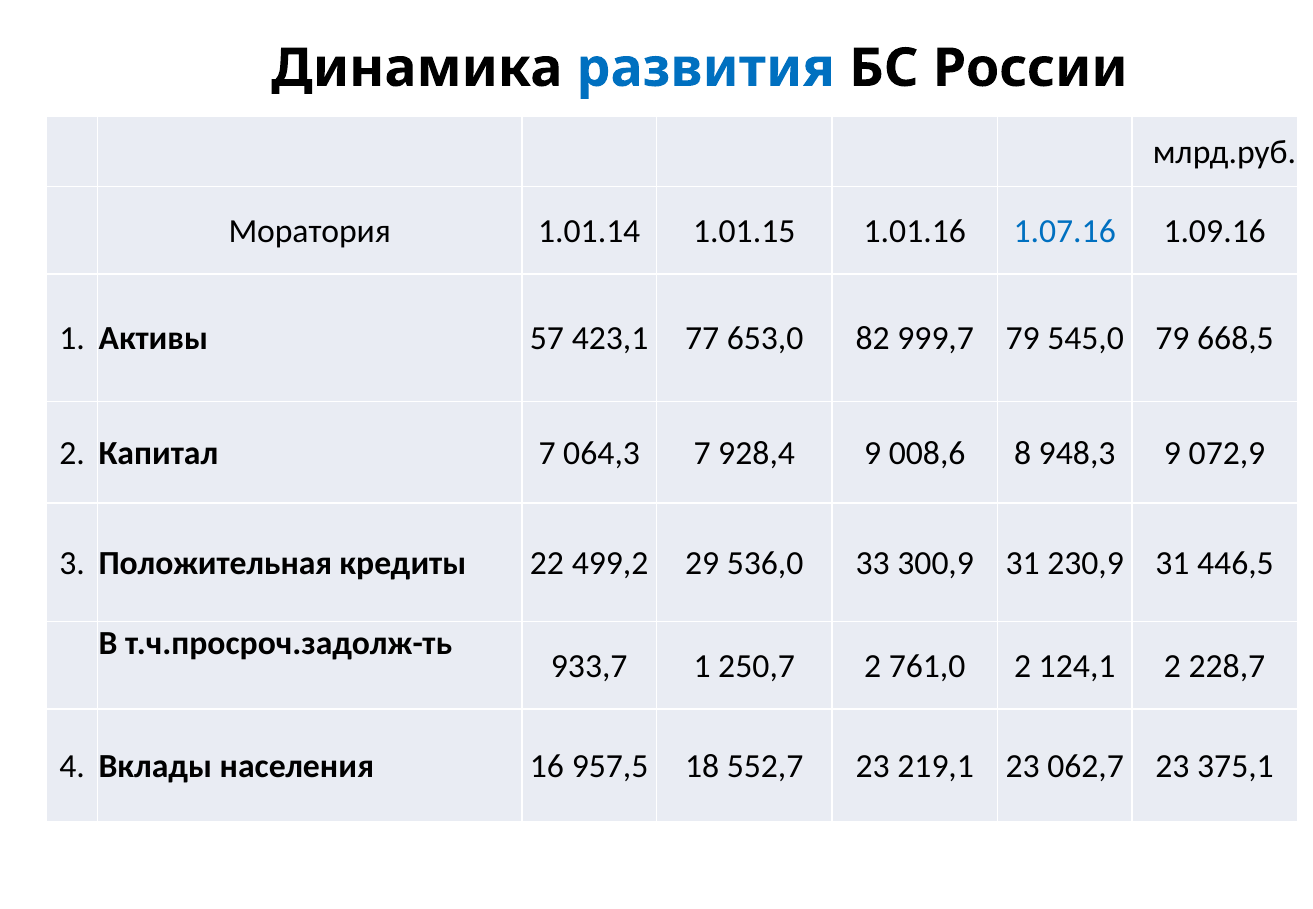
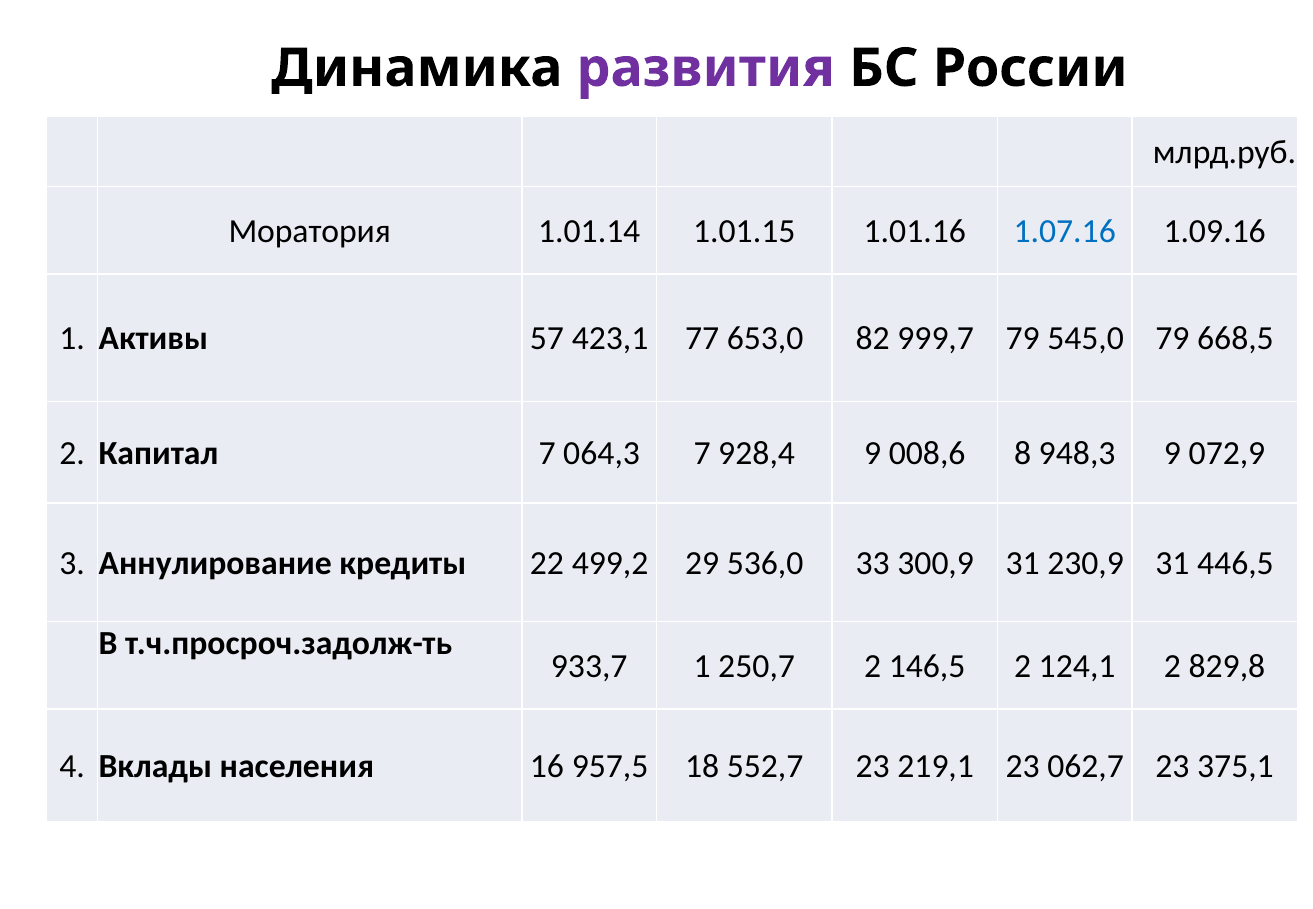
развития colour: blue -> purple (706, 68)
Положительная: Положительная -> Аннулирование (215, 563)
761,0: 761,0 -> 146,5 (927, 666)
228,7: 228,7 -> 829,8 (1227, 666)
